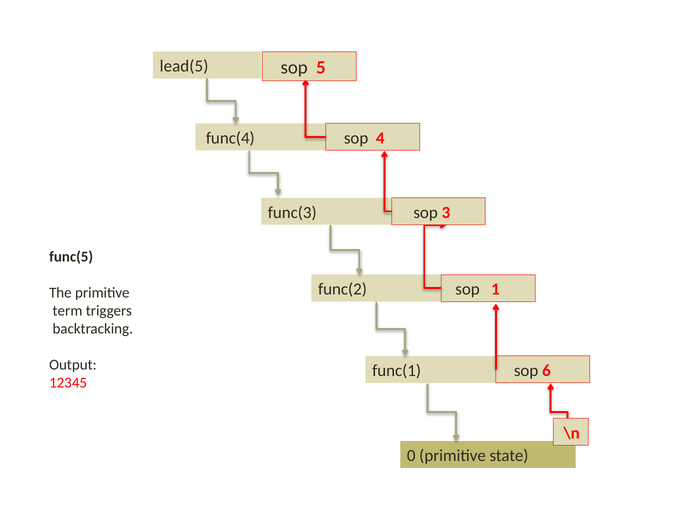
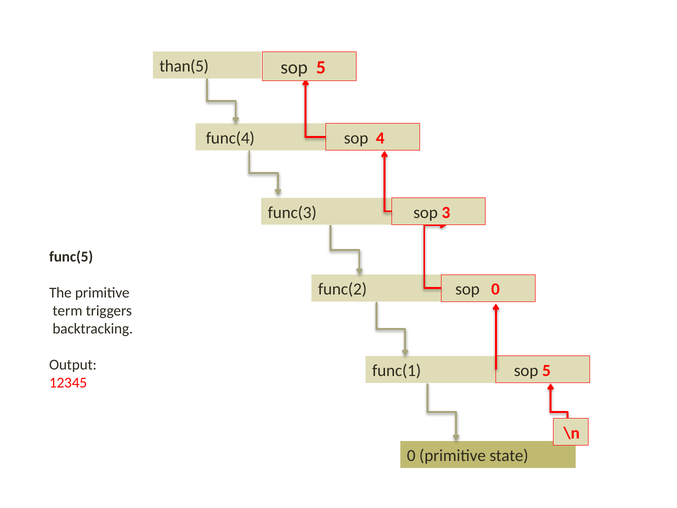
lead(5: lead(5 -> than(5 (184, 66)
sop 1: 1 -> 0 (496, 289)
6: 6 -> 5 (546, 370)
